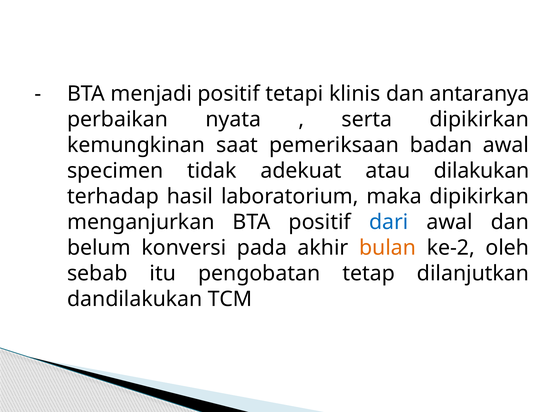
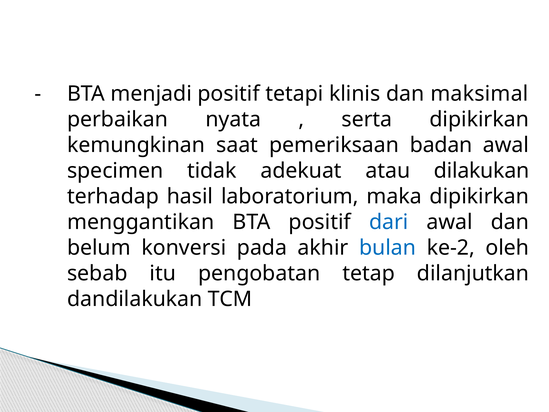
antaranya: antaranya -> maksimal (479, 94)
menganjurkan: menganjurkan -> menggantikan (141, 222)
bulan colour: orange -> blue (388, 248)
